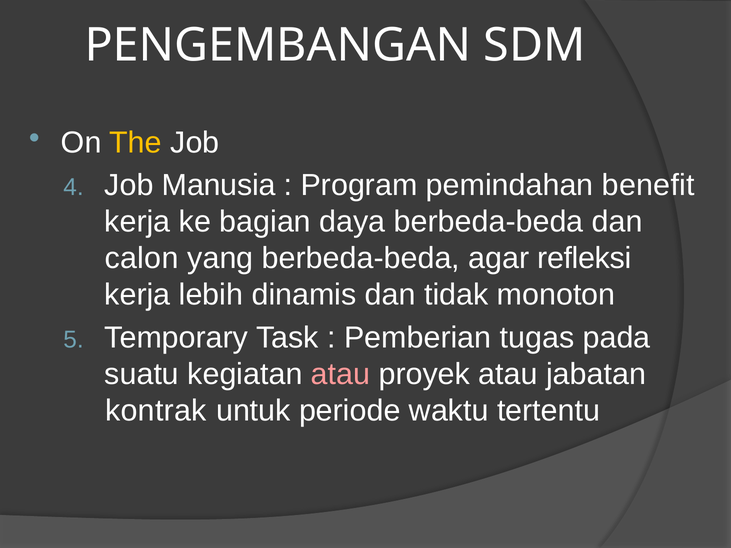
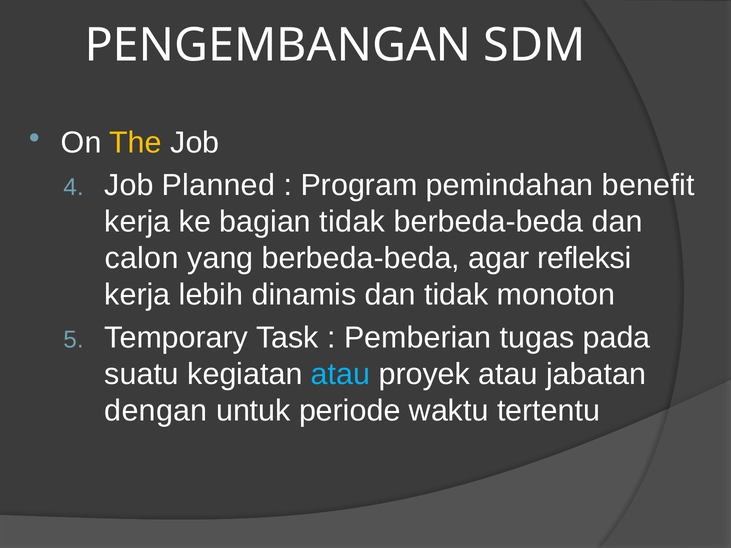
Manusia: Manusia -> Planned (219, 185)
bagian daya: daya -> tidak (352, 222)
atau colour: pink -> light blue (341, 374)
kontrak: kontrak -> dengan (156, 411)
